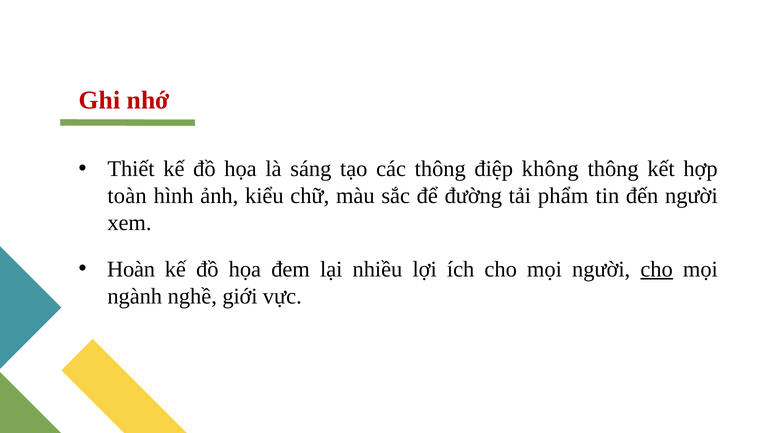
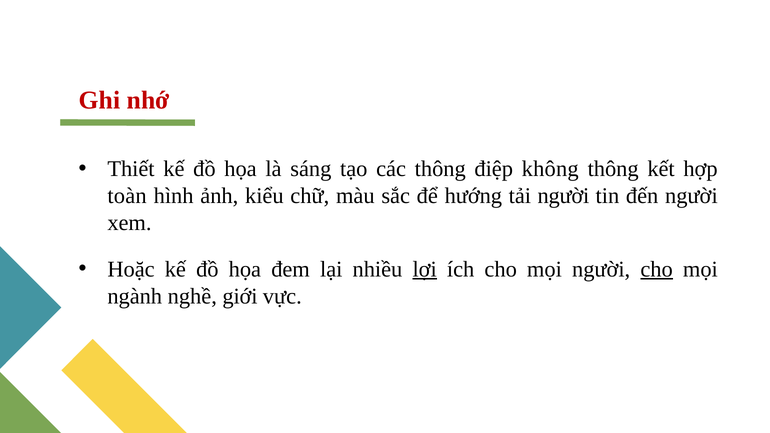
đường: đường -> hướng (473, 196)
tải phẩm: phẩm -> người (563, 196)
Hoàn: Hoàn -> Hoặc (131, 269)
lợi underline: none -> present (425, 269)
